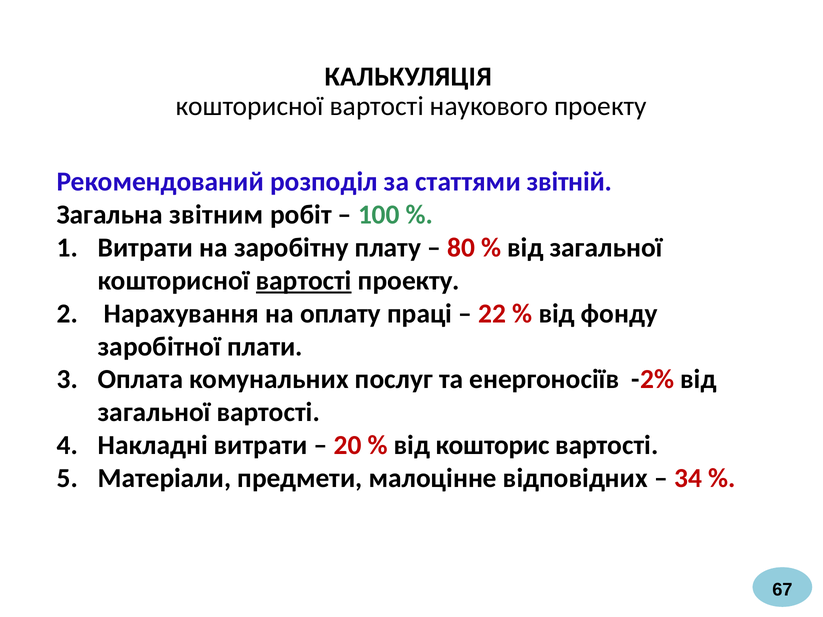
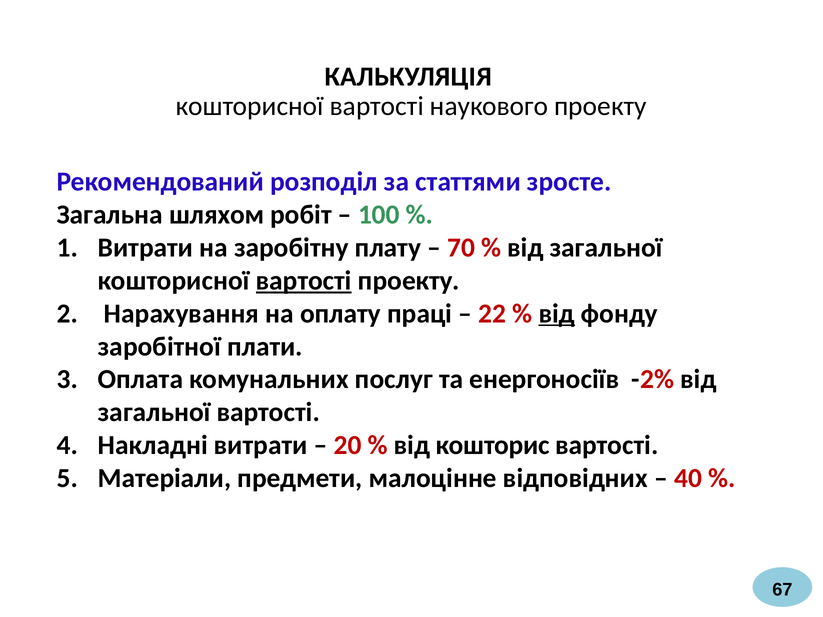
звітній: звітній -> зросте (569, 182)
звітним: звітним -> шляхом (217, 215)
80: 80 -> 70 (461, 248)
від underline: none -> present (557, 314)
34: 34 -> 40 (688, 478)
